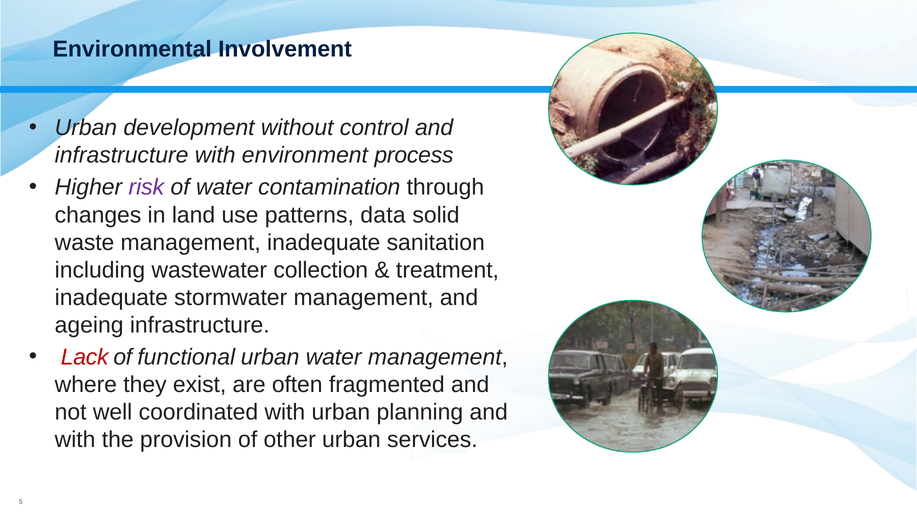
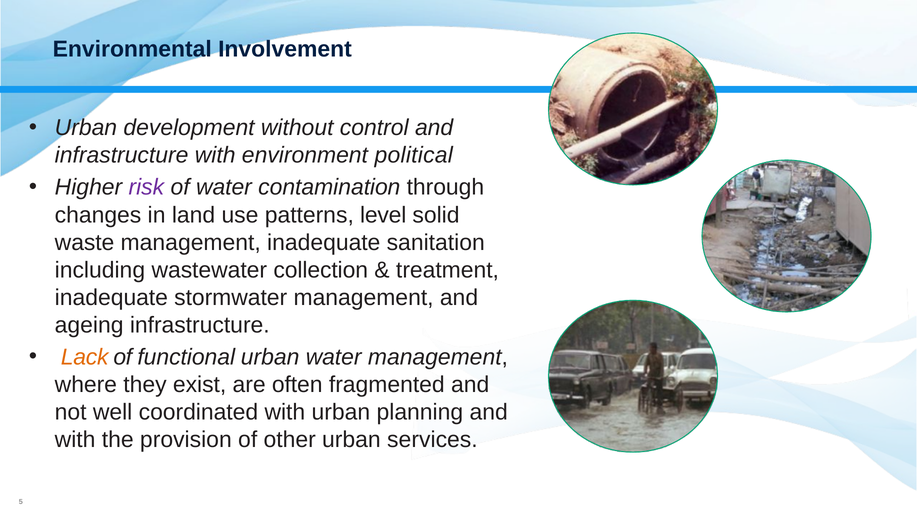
process: process -> political (414, 155)
data: data -> level (383, 215)
Lack colour: red -> orange (85, 357)
